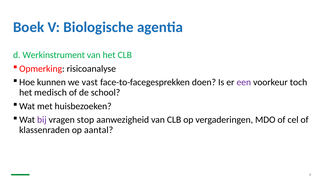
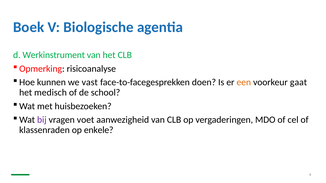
een colour: purple -> orange (244, 82)
toch: toch -> gaat (299, 82)
stop: stop -> voet (86, 120)
aantal: aantal -> enkele (99, 130)
